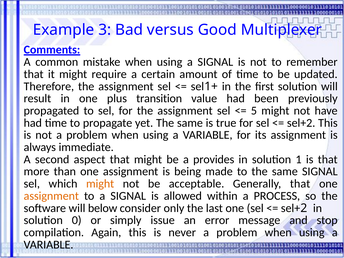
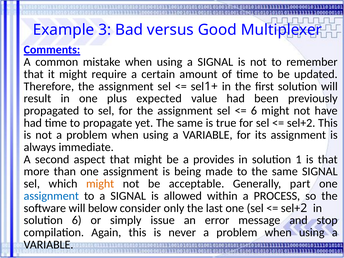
transition: transition -> expected (159, 98)
5: 5 -> 6 (254, 111)
Generally that: that -> part (300, 184)
assignment colour: orange -> blue (51, 196)
solution 0: 0 -> 6 (77, 220)
